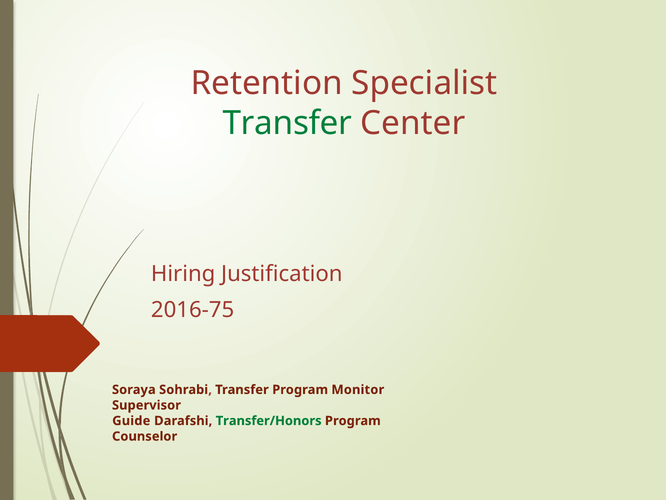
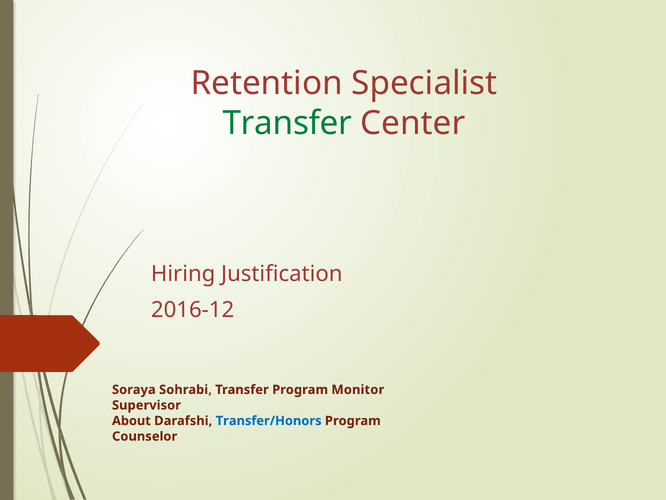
2016-75: 2016-75 -> 2016-12 (193, 309)
Guide: Guide -> About (131, 420)
Transfer/Honors colour: green -> blue (269, 420)
